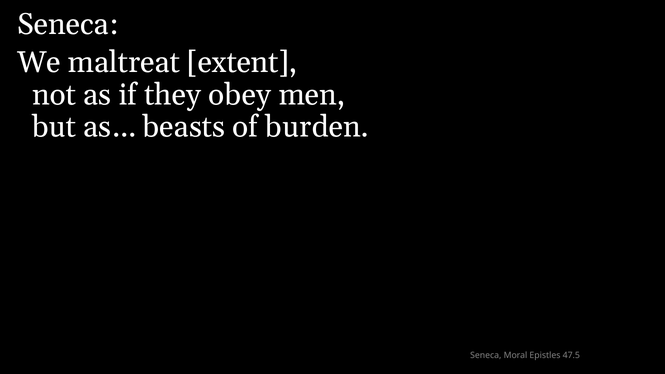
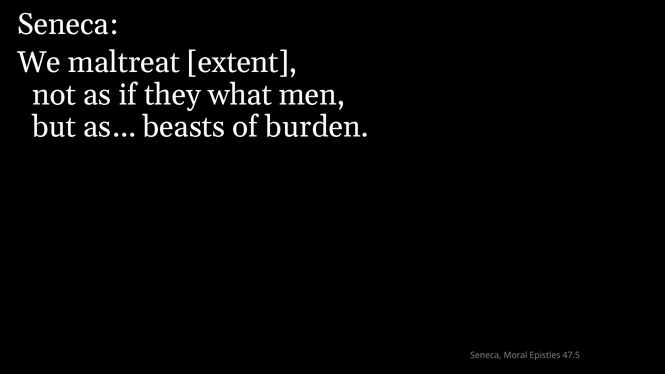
obey: obey -> what (240, 95)
